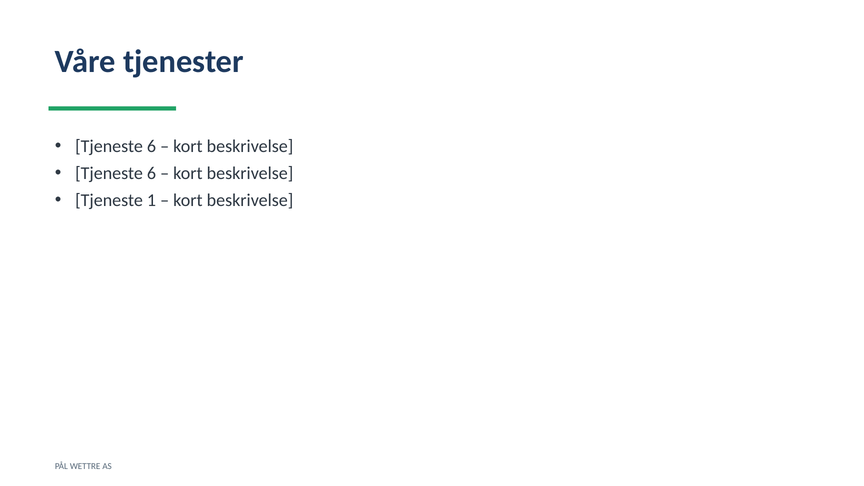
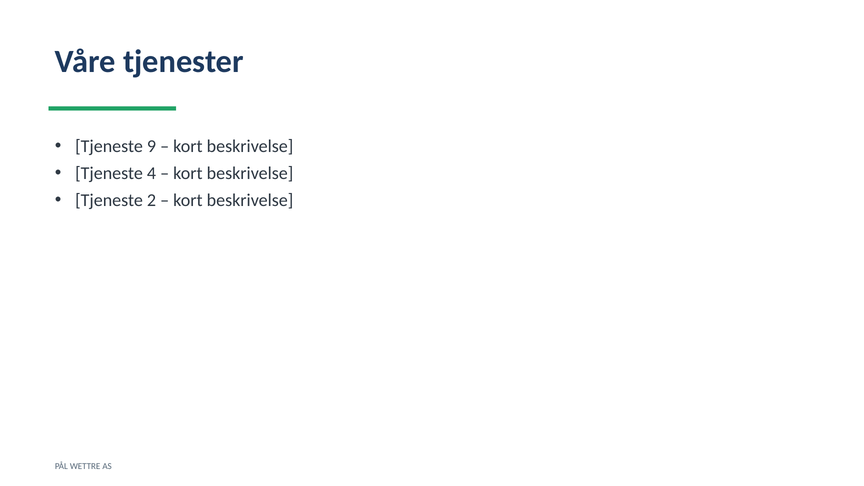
6: 6 -> 9 (151, 146)
6: 6 -> 4 (151, 173)
1: 1 -> 2 (151, 200)
